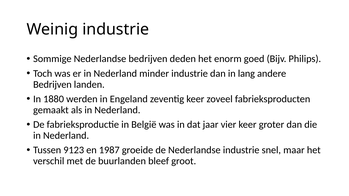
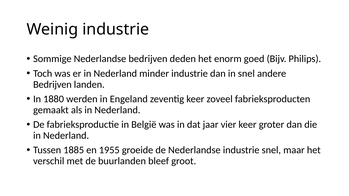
in lang: lang -> snel (246, 74)
9123: 9123 -> 1885 (74, 150)
1987: 1987 -> 1955 (109, 150)
